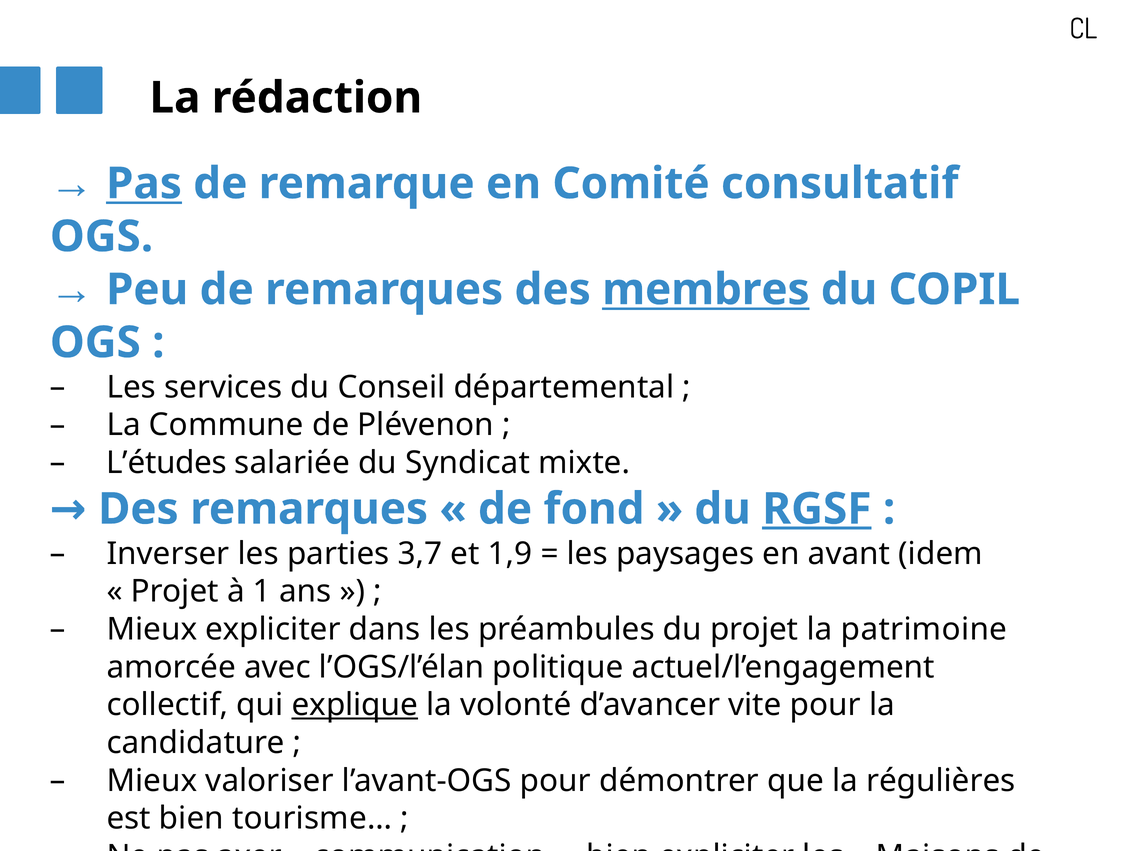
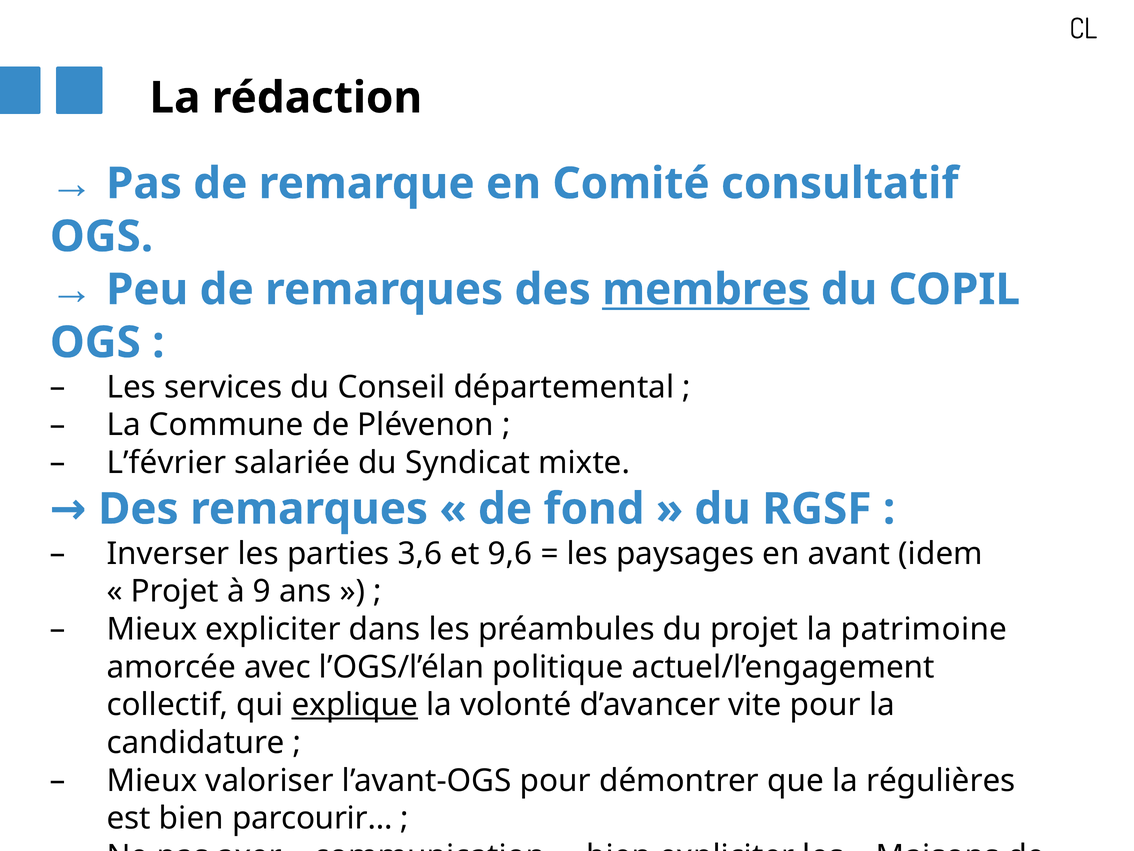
Pas underline: present -> none (144, 184)
L’études: L’études -> L’février (166, 463)
RGSF underline: present -> none (817, 509)
3,7: 3,7 -> 3,6 (420, 553)
1,9: 1,9 -> 9,6 (510, 553)
1: 1 -> 9 (262, 591)
tourisme…: tourisme… -> parcourir… (312, 818)
